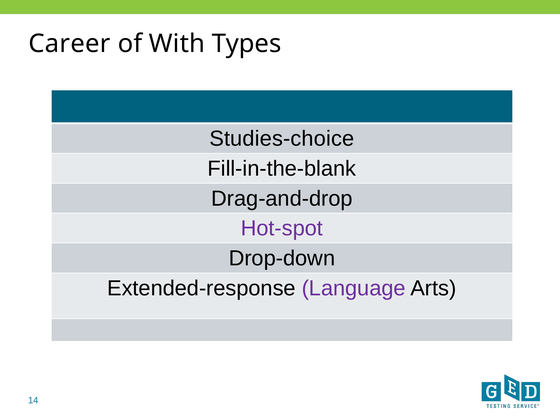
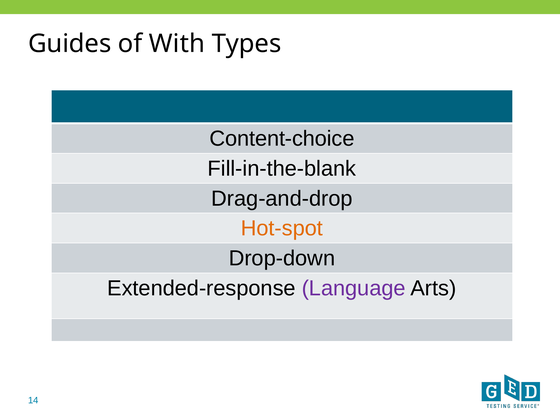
Career: Career -> Guides (70, 44)
Studies-choice: Studies-choice -> Content-choice (282, 139)
Hot-spot colour: purple -> orange (282, 228)
